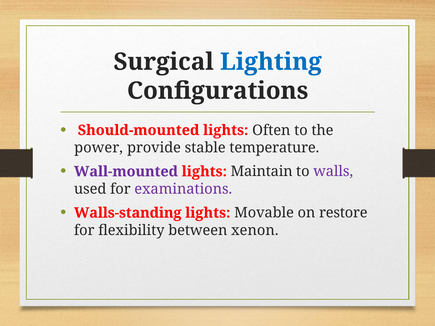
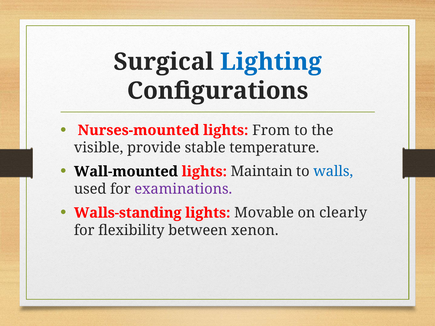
Should-mounted: Should-mounted -> Nurses-mounted (139, 130)
Often: Often -> From (271, 130)
power: power -> visible (99, 148)
Wall-mounted colour: purple -> black (126, 172)
walls colour: purple -> blue (333, 172)
restore: restore -> clearly (343, 213)
